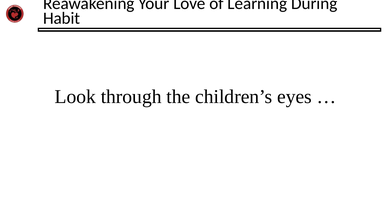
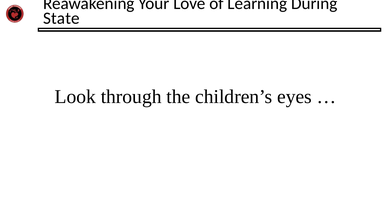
Habit: Habit -> State (61, 18)
